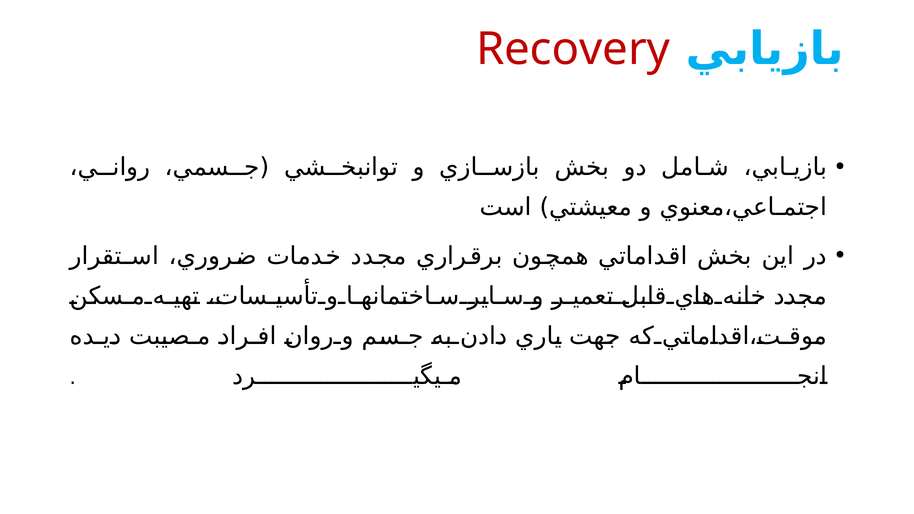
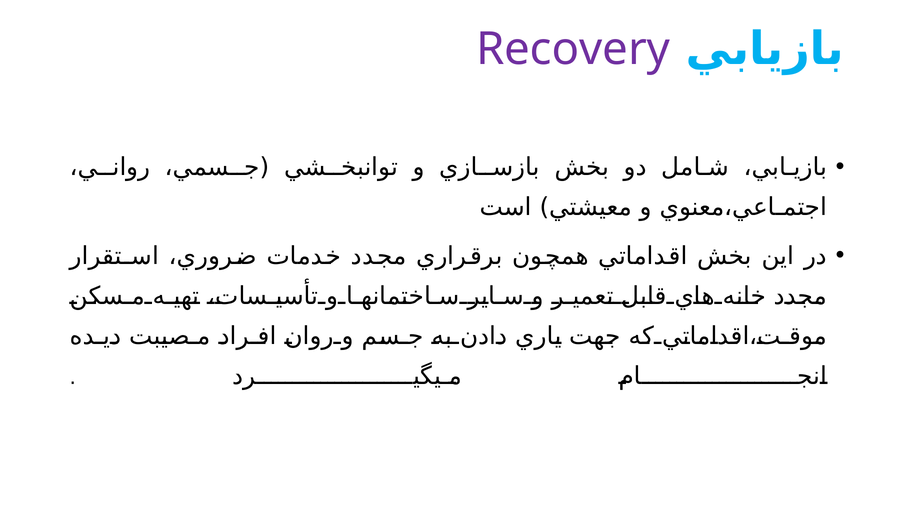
Recovery colour: red -> purple (573, 49)
